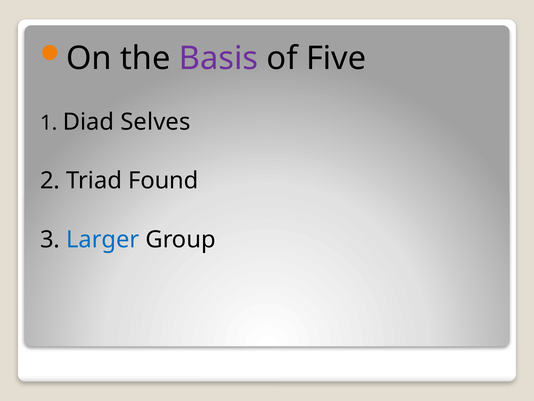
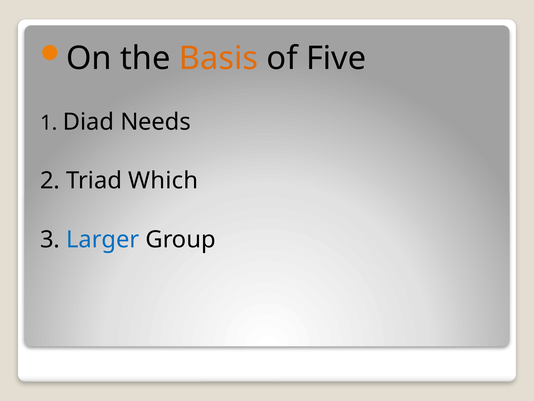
Basis colour: purple -> orange (219, 58)
Selves: Selves -> Needs (156, 122)
Found: Found -> Which (163, 181)
